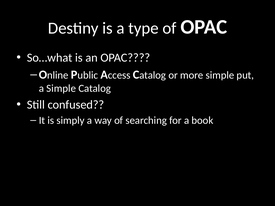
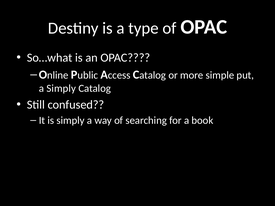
a Simple: Simple -> Simply (61, 88)
